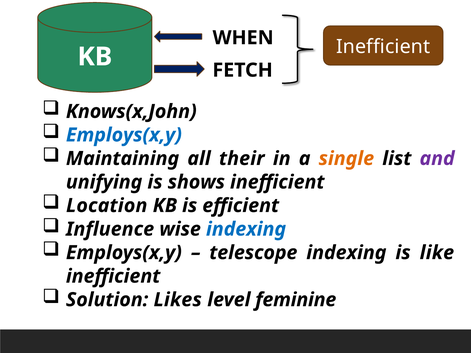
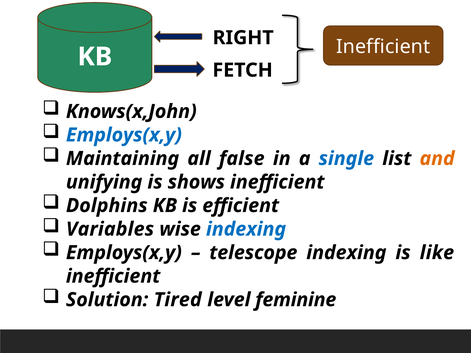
WHEN: WHEN -> RIGHT (243, 38)
their: their -> false (242, 159)
single colour: orange -> blue (346, 159)
and colour: purple -> orange (437, 159)
Location: Location -> Dolphins (107, 206)
Influence: Influence -> Variables (110, 229)
Likes: Likes -> Tired (178, 300)
